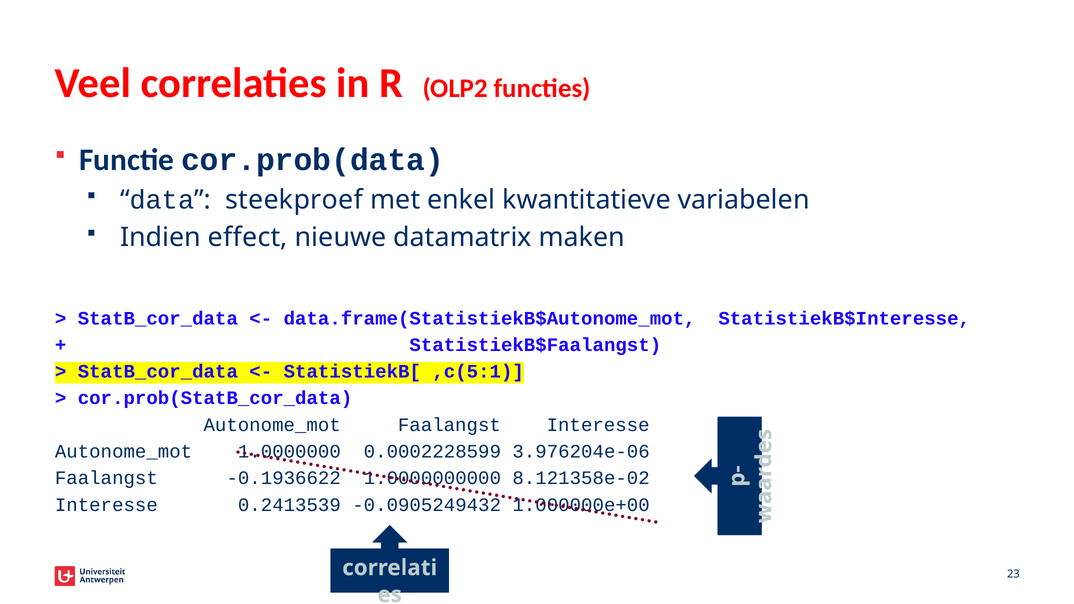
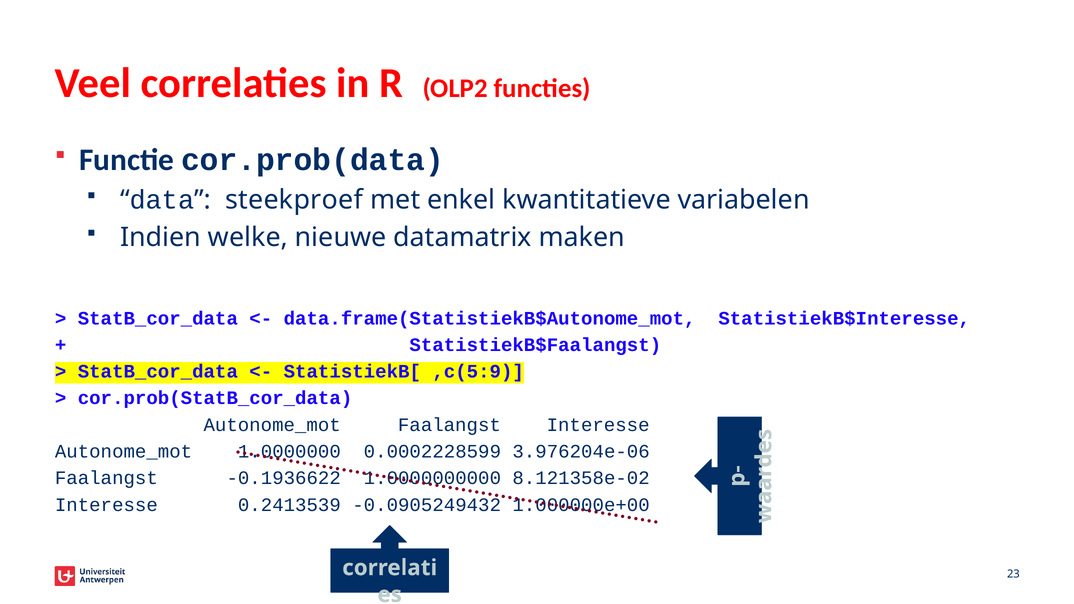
effect: effect -> welke (248, 237)
,c(5:1: ,c(5:1 -> ,c(5:9 (478, 372)
